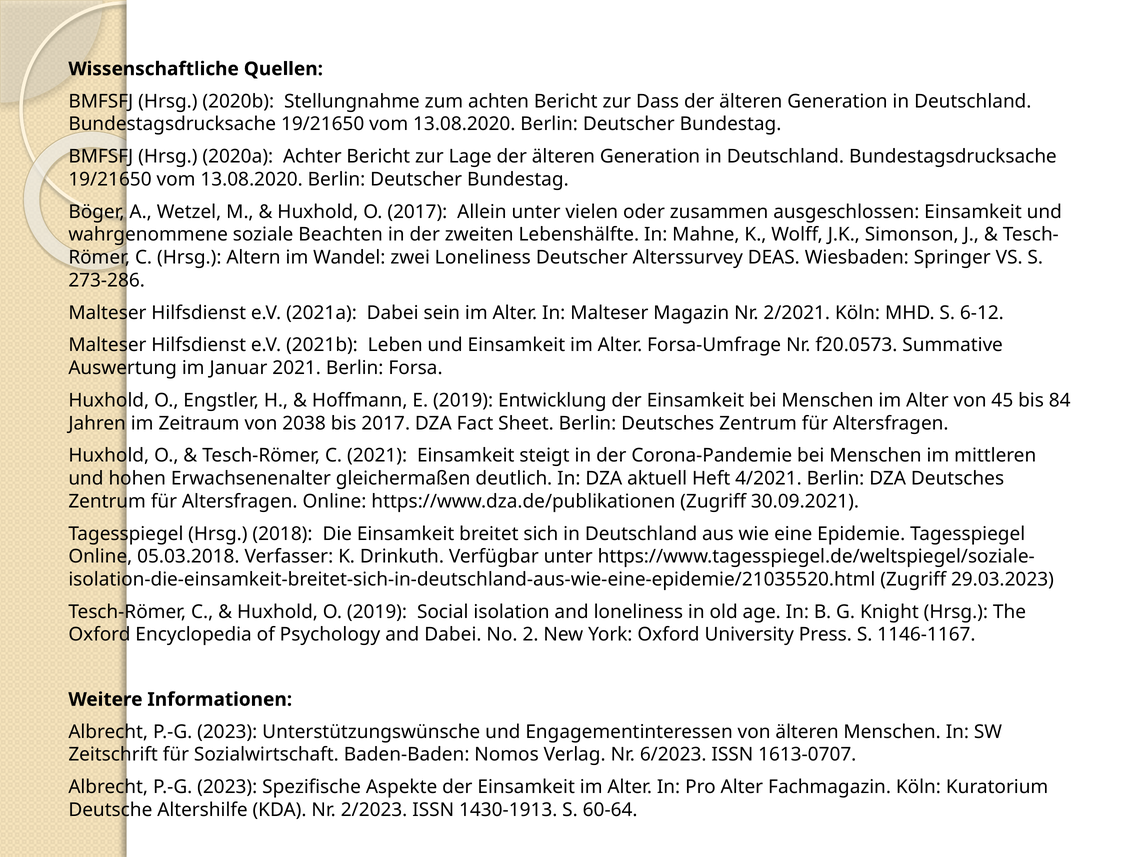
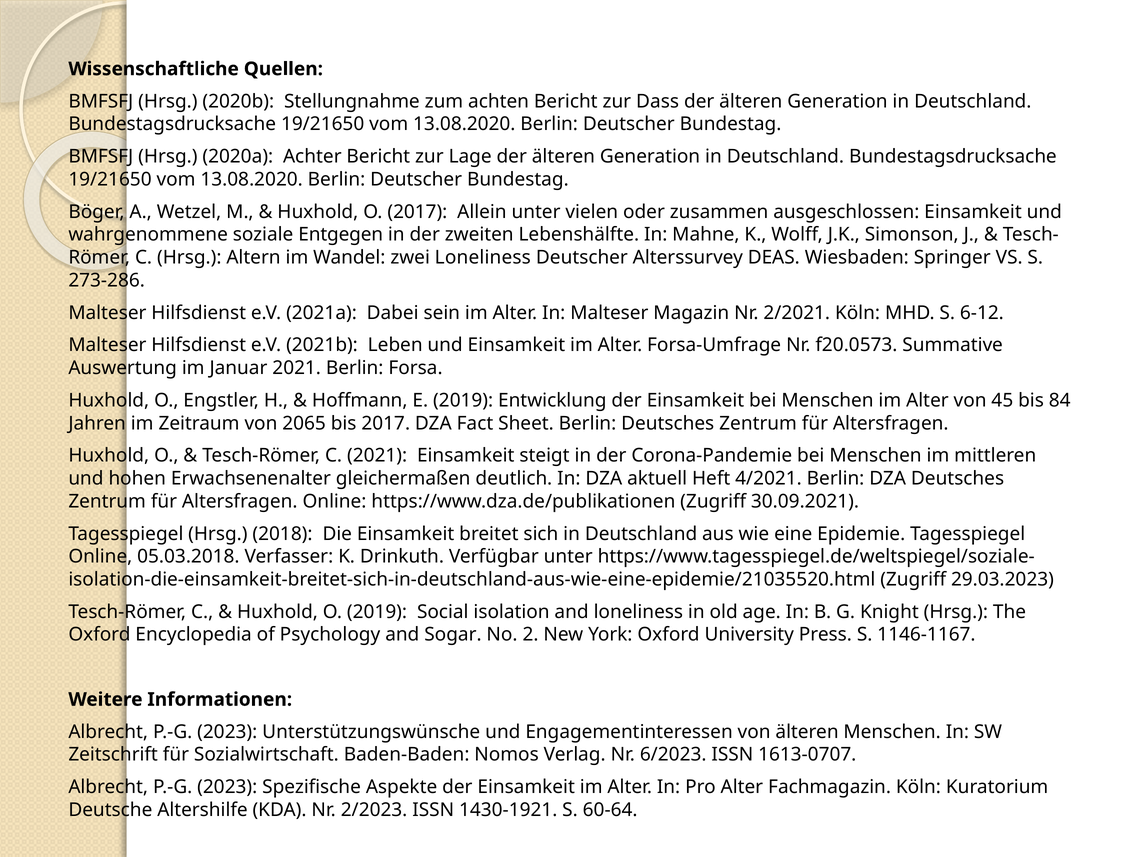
Beachten: Beachten -> Entgegen (341, 235)
2038: 2038 -> 2065 (304, 423)
and Dabei: Dabei -> Sogar (453, 635)
1430-1913: 1430-1913 -> 1430-1921 (508, 810)
